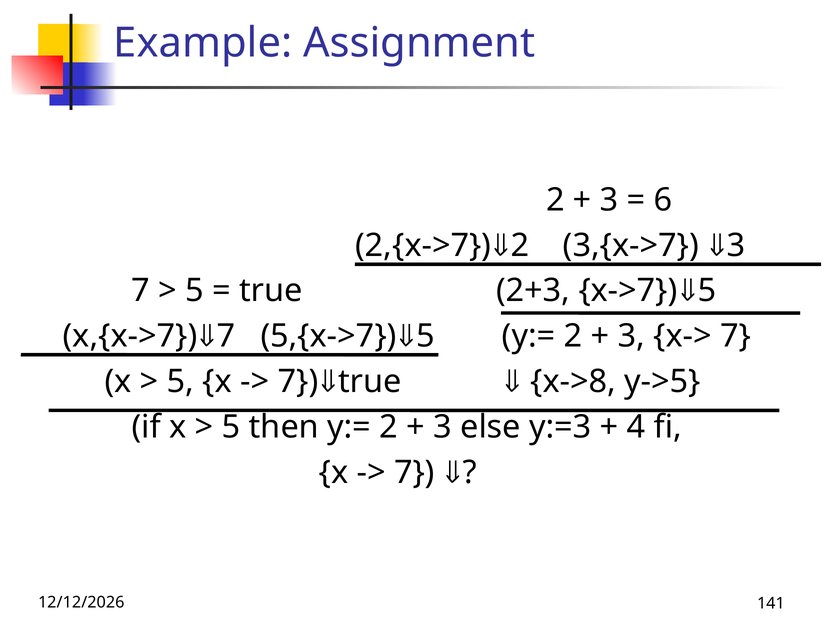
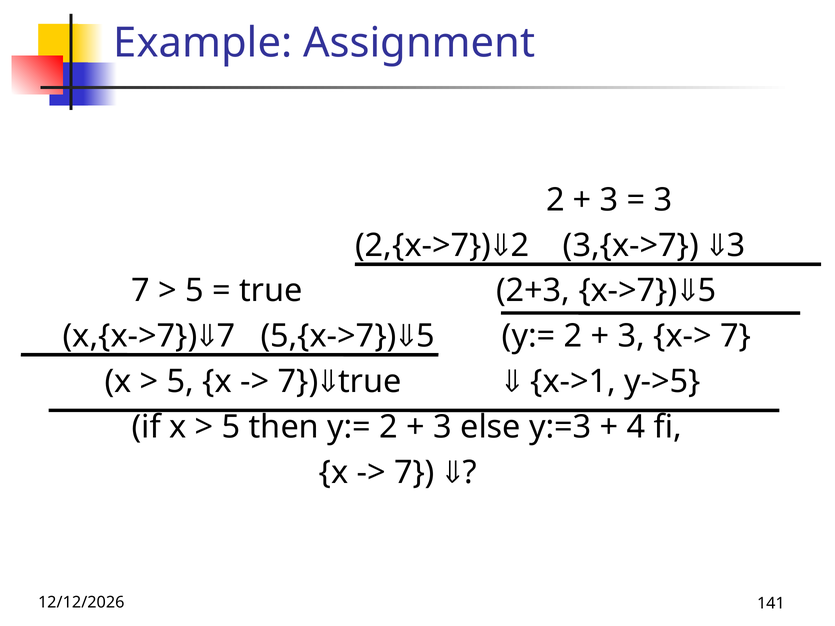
6: 6 -> 3 (663, 200)
x->8: x->8 -> x->1 (573, 382)
